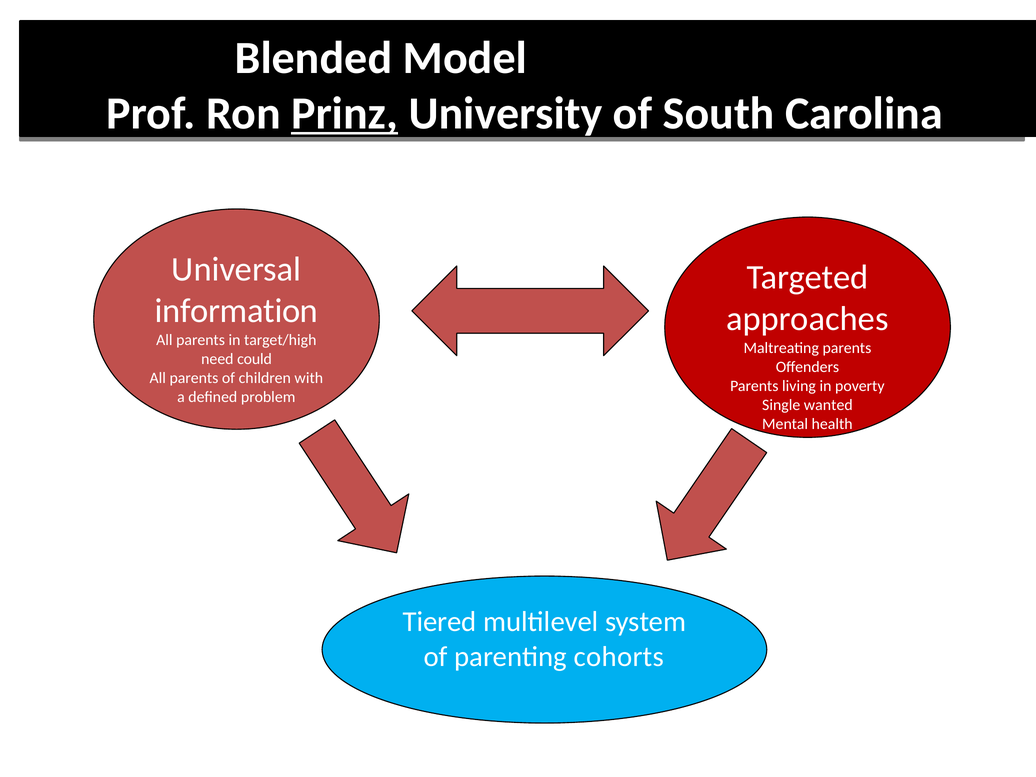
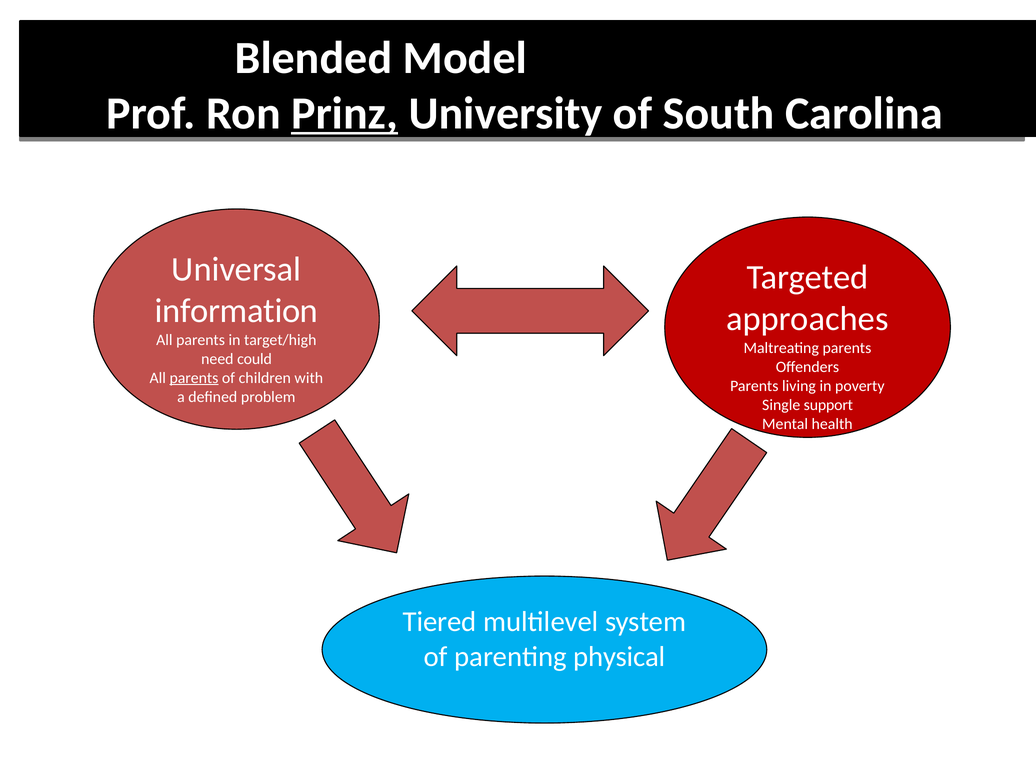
parents underline: none -> present (194, 378)
wanted: wanted -> support (828, 405)
cohorts: cohorts -> physical (619, 657)
